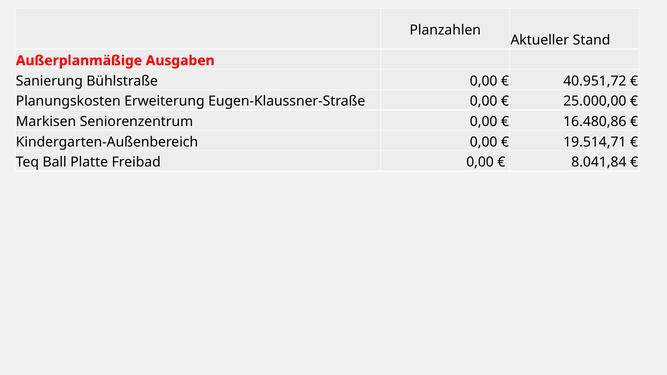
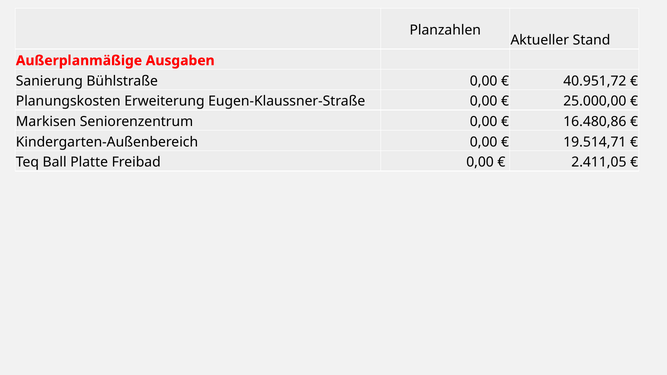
8.041,84: 8.041,84 -> 2.411,05 (599, 162)
